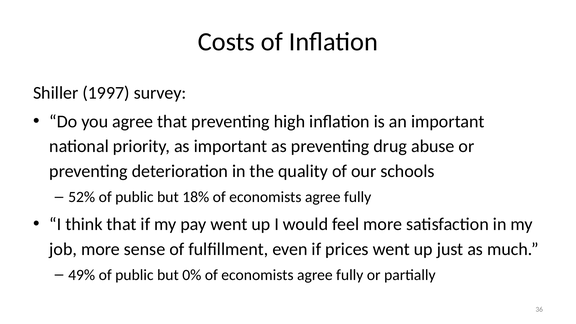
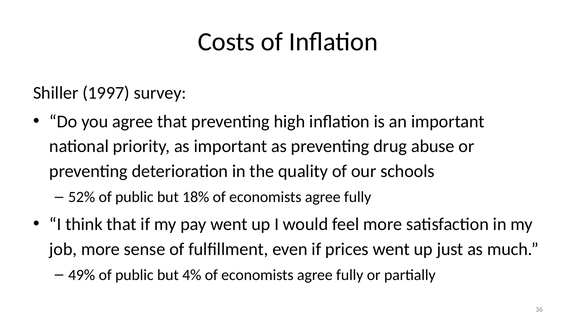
0%: 0% -> 4% (192, 275)
